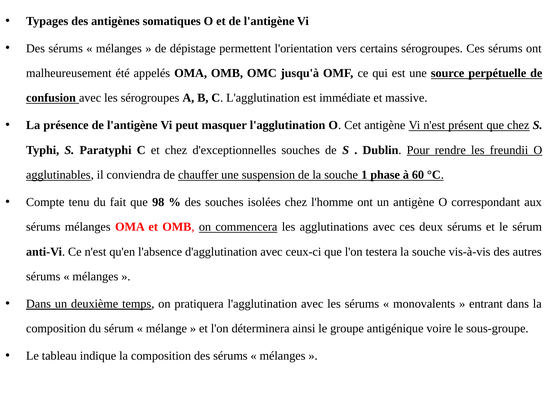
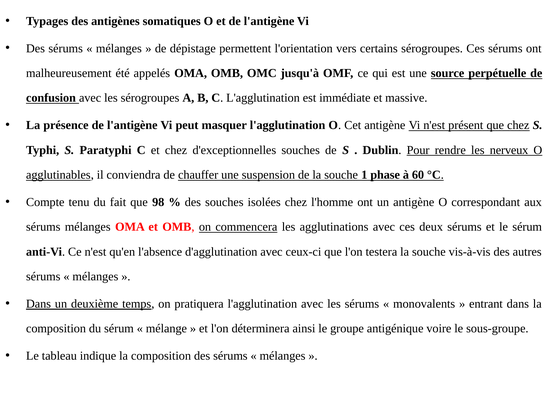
freundii: freundii -> nerveux (509, 150)
